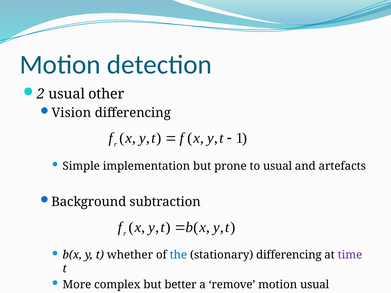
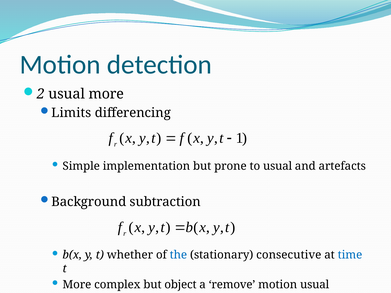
usual other: other -> more (106, 94)
Vision: Vision -> Limits (71, 113)
stationary differencing: differencing -> consecutive (289, 255)
time colour: purple -> blue (350, 255)
better: better -> object (181, 285)
